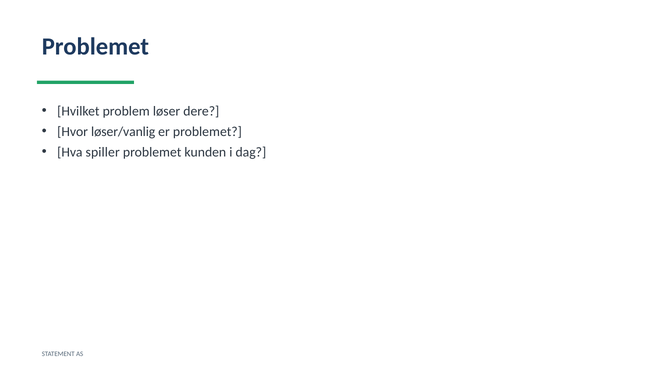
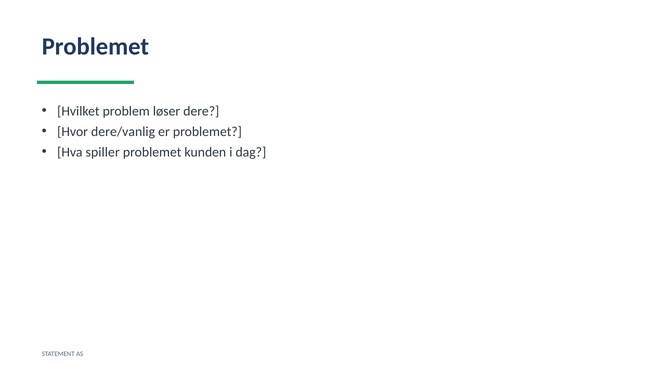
løser/vanlig: løser/vanlig -> dere/vanlig (123, 132)
